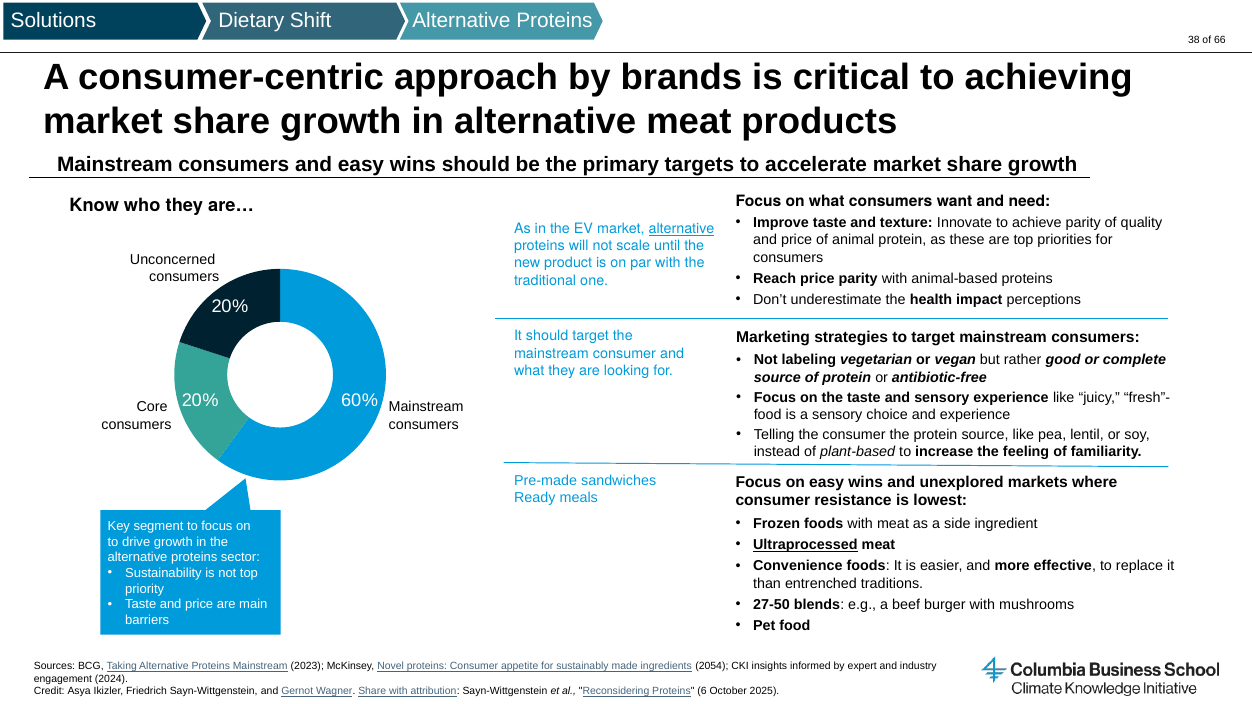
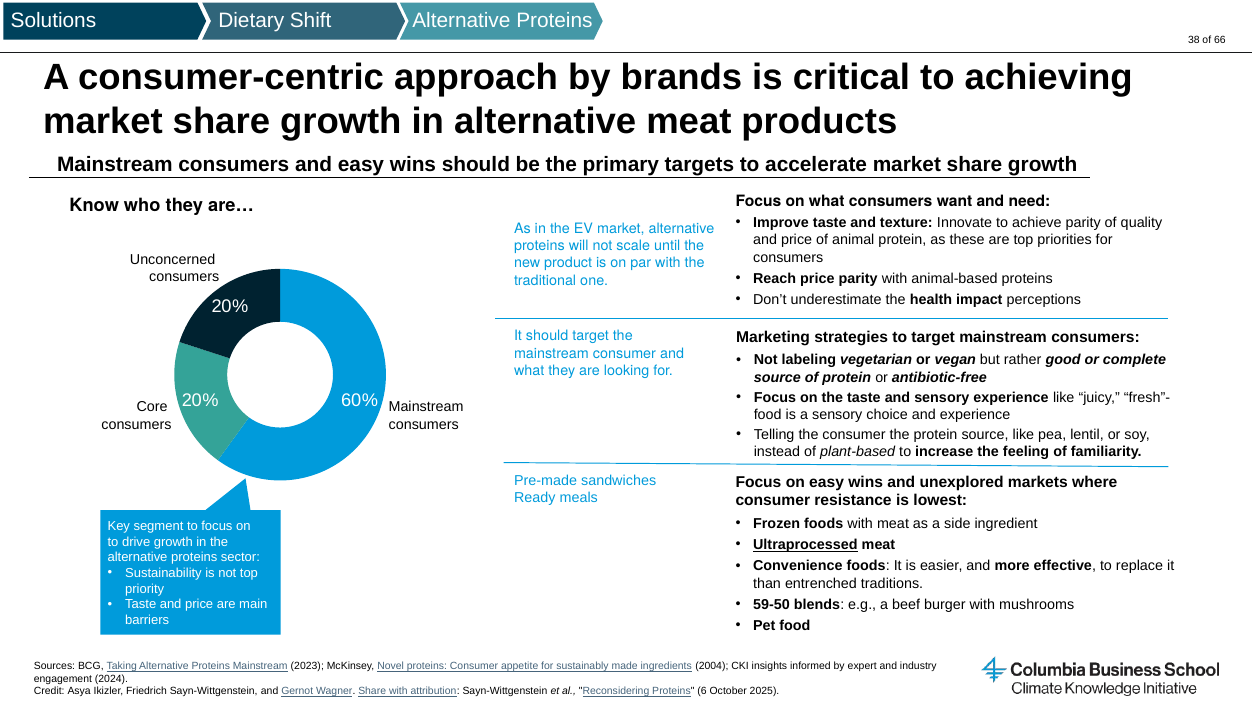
alternative underline: present -> none (682, 229)
27-50: 27-50 -> 59-50 (771, 605)
2054: 2054 -> 2004 (712, 667)
